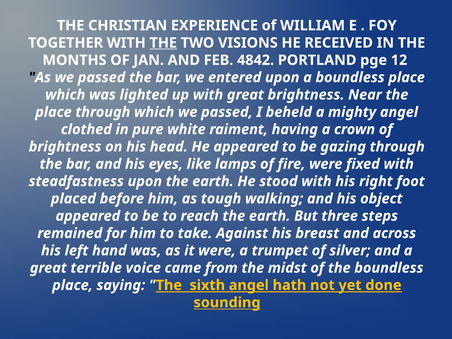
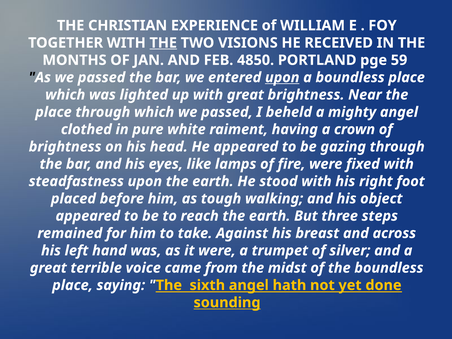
4842: 4842 -> 4850 (256, 60)
12: 12 -> 59 (399, 60)
upon underline: none -> present (282, 77)
